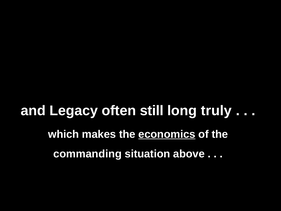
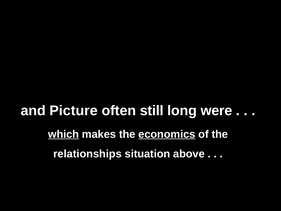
Legacy: Legacy -> Picture (74, 111)
truly: truly -> were (216, 111)
which underline: none -> present (64, 134)
commanding: commanding -> relationships (87, 154)
